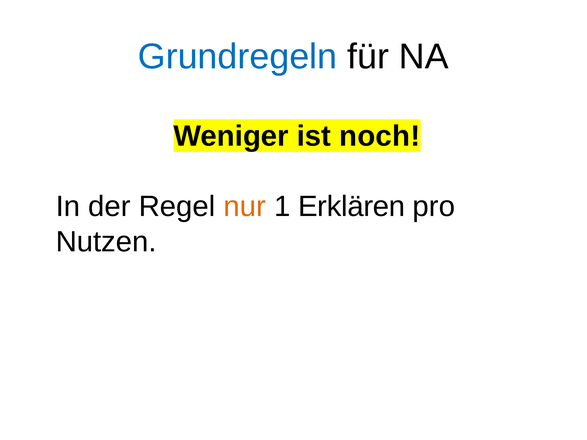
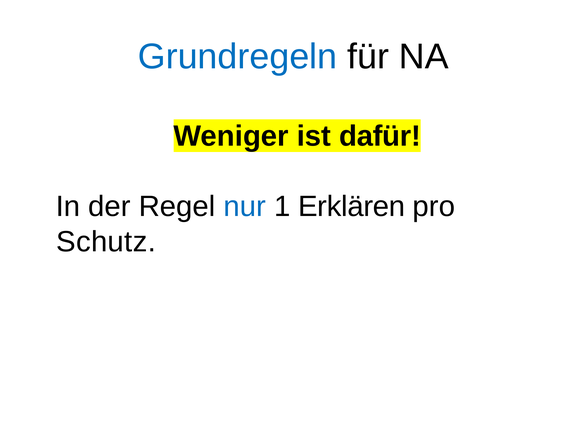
noch: noch -> dafür (380, 136)
nur colour: orange -> blue (245, 207)
Nutzen: Nutzen -> Schutz (106, 242)
